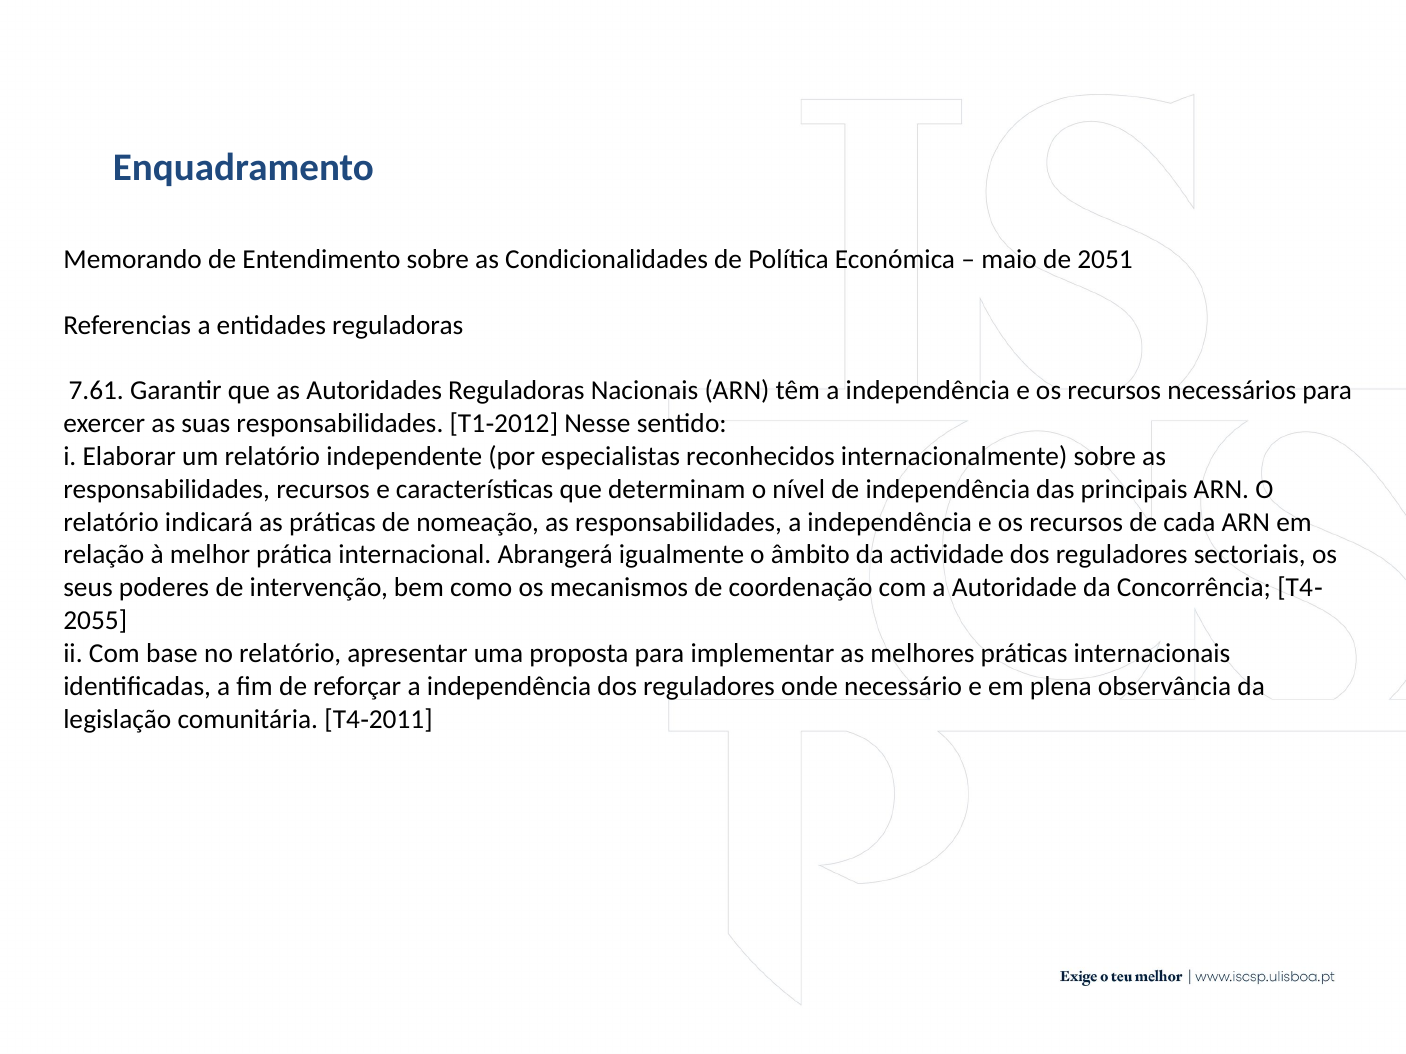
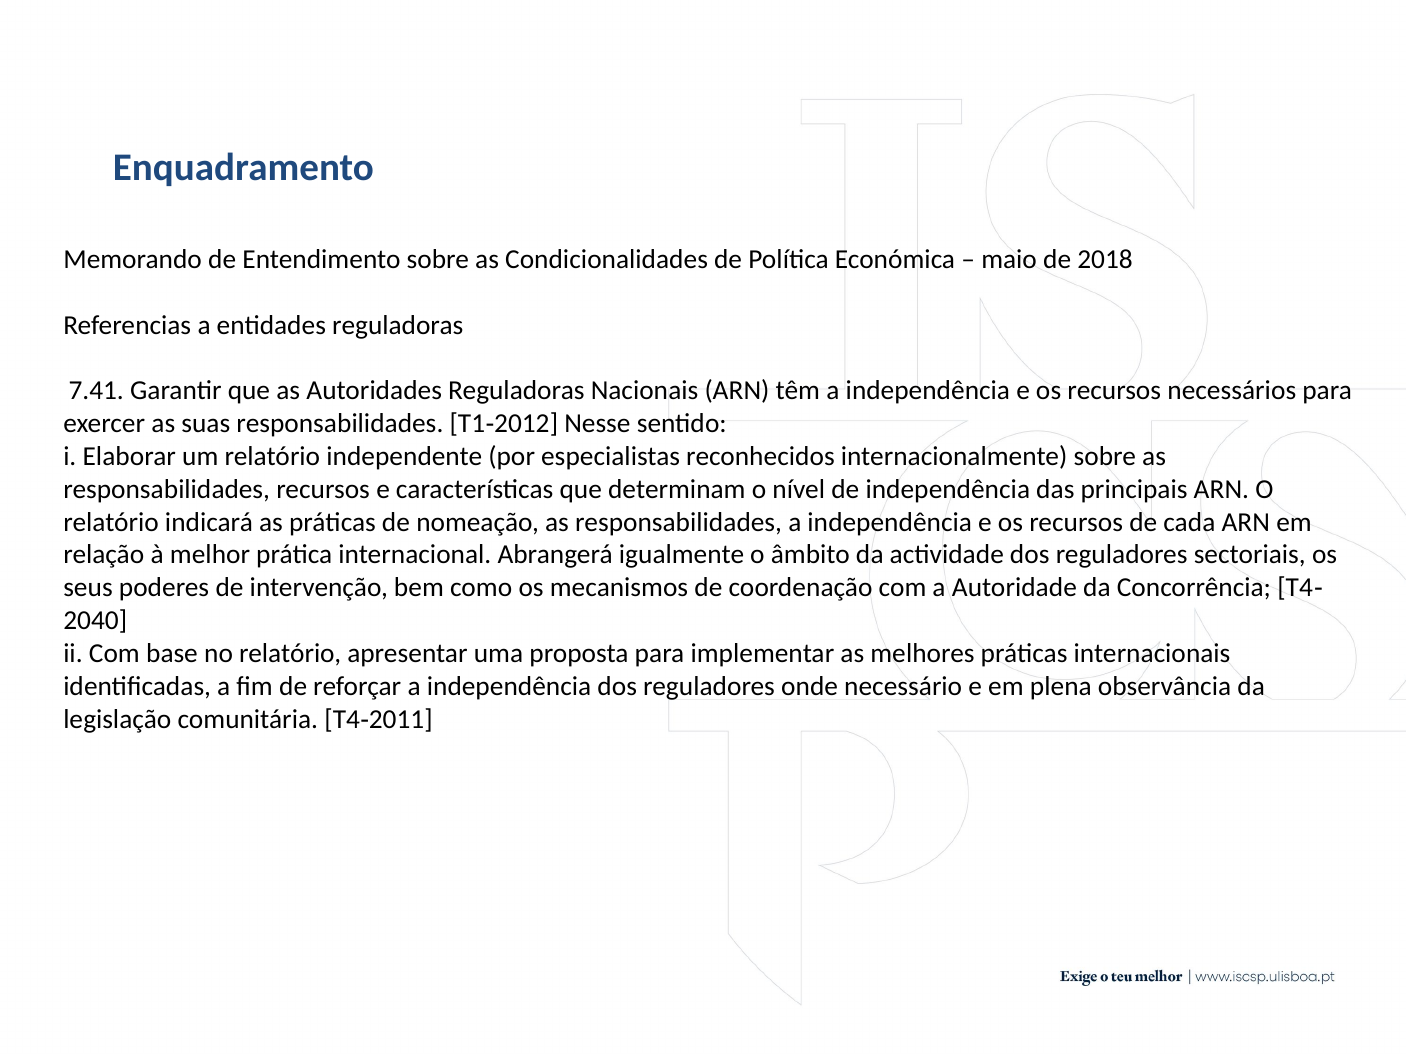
2051: 2051 -> 2018 (1105, 260)
7.61: 7.61 -> 7.41 (96, 391)
2055: 2055 -> 2040 (95, 621)
